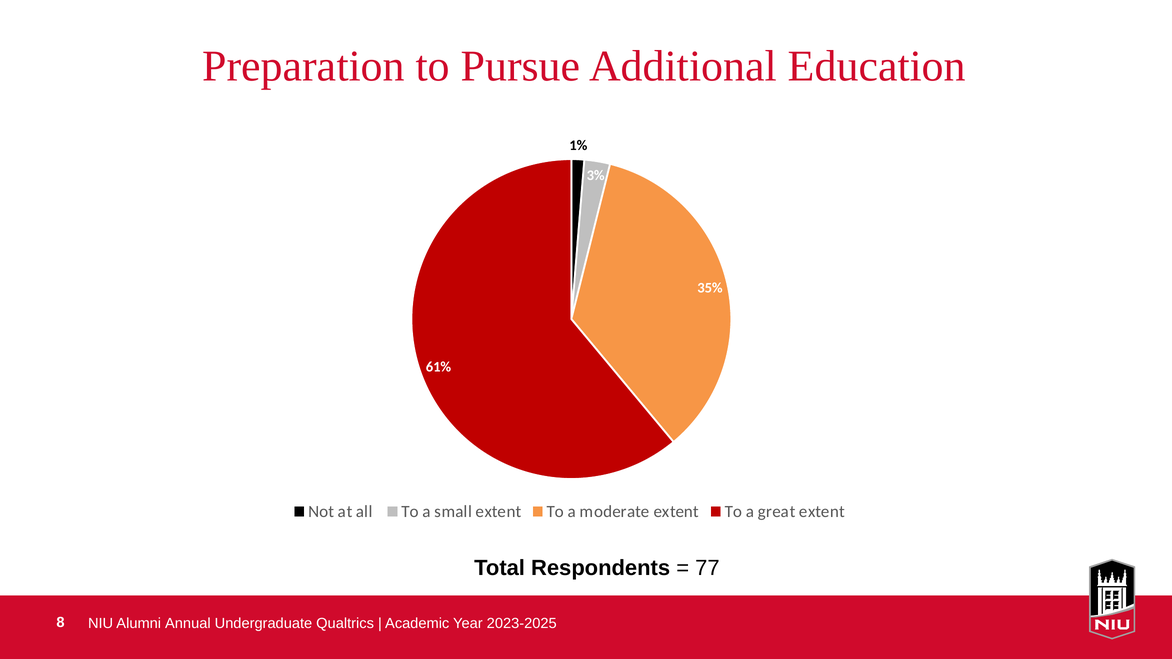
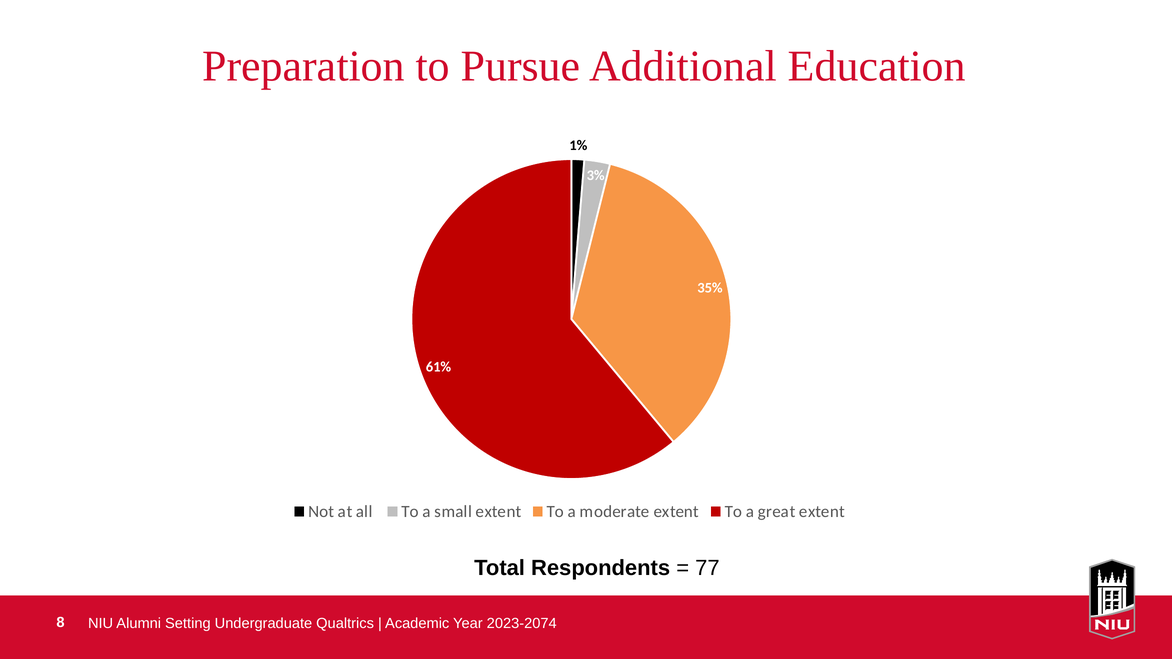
Annual: Annual -> Setting (188, 624)
2023-2025: 2023-2025 -> 2023-2074 (522, 624)
